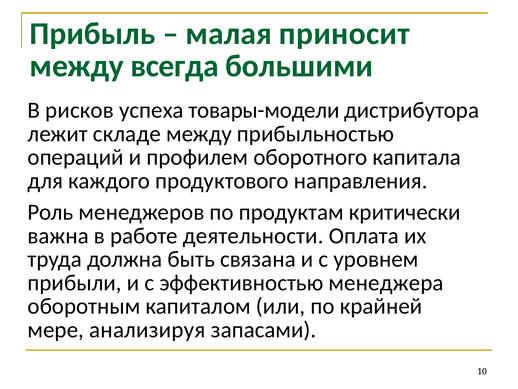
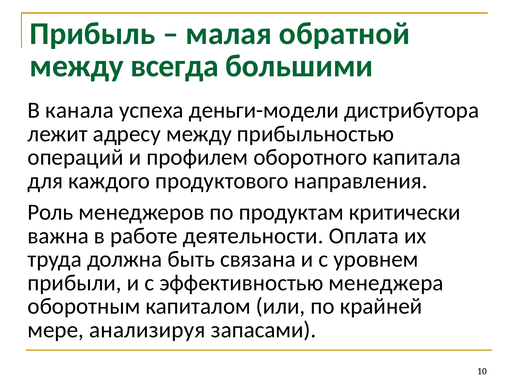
приносит: приносит -> обратной (345, 34)
рисков: рисков -> канала (80, 110)
товары-модели: товары-модели -> деньги-модели (264, 110)
складе: складе -> адресу (127, 134)
